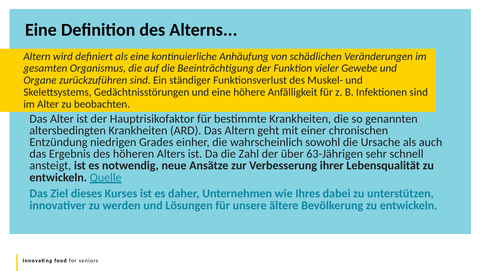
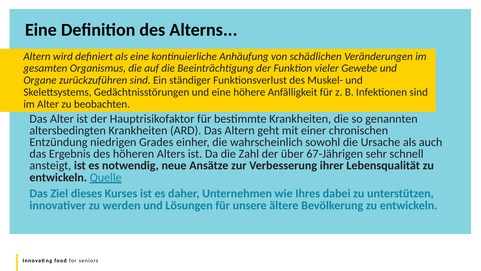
63-Jährigen: 63-Jährigen -> 67-Jährigen (335, 154)
